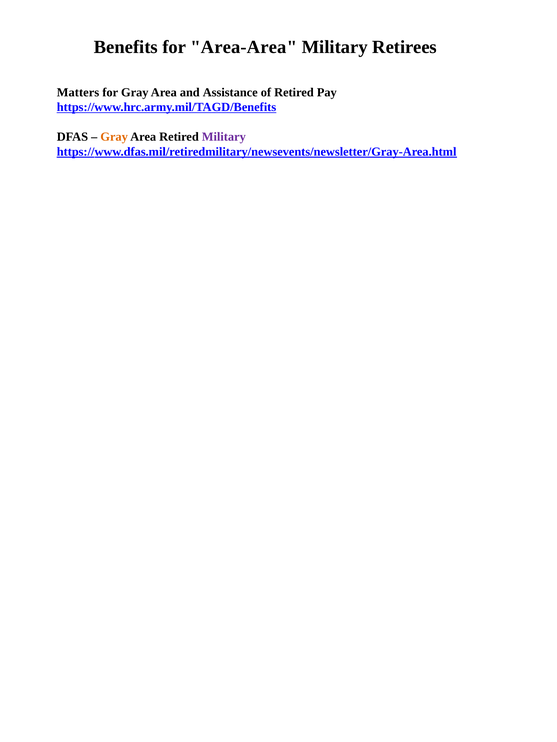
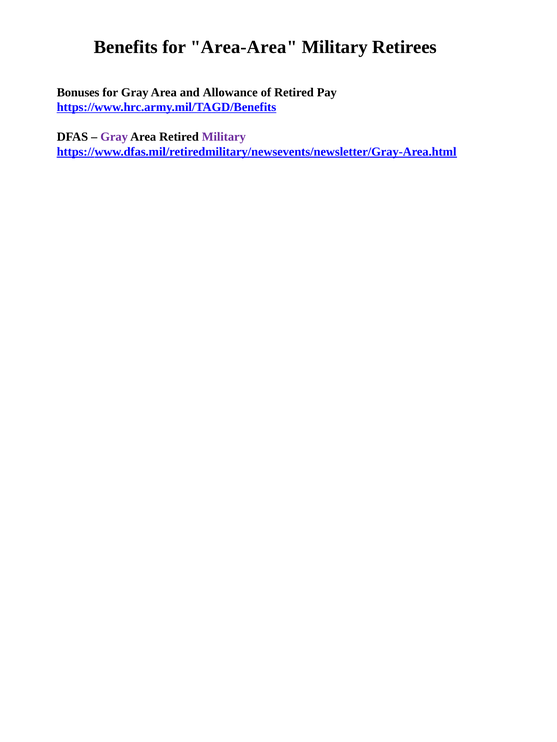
Matters: Matters -> Bonuses (78, 92)
Assistance: Assistance -> Allowance (230, 92)
Gray colour: orange -> purple (114, 137)
